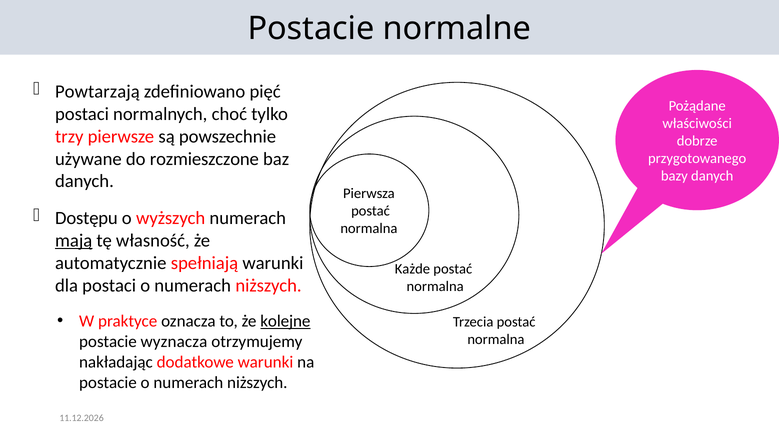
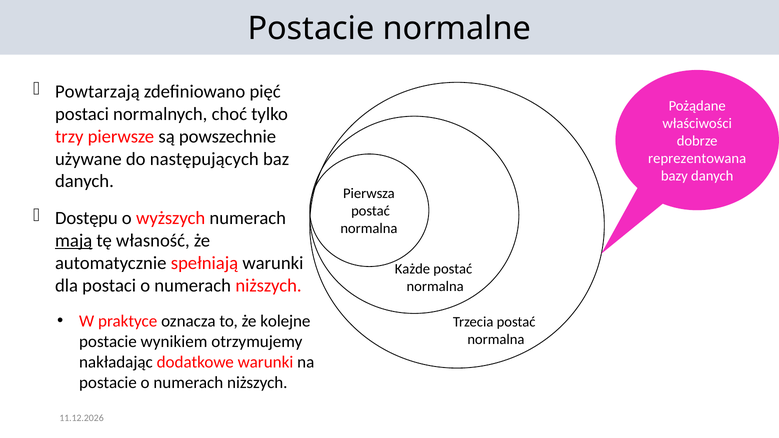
rozmieszczone: rozmieszczone -> następujących (204, 159)
przygotowanego: przygotowanego -> reprezentowana (697, 159)
kolejne underline: present -> none (285, 321)
wyznacza: wyznacza -> wynikiem (174, 342)
